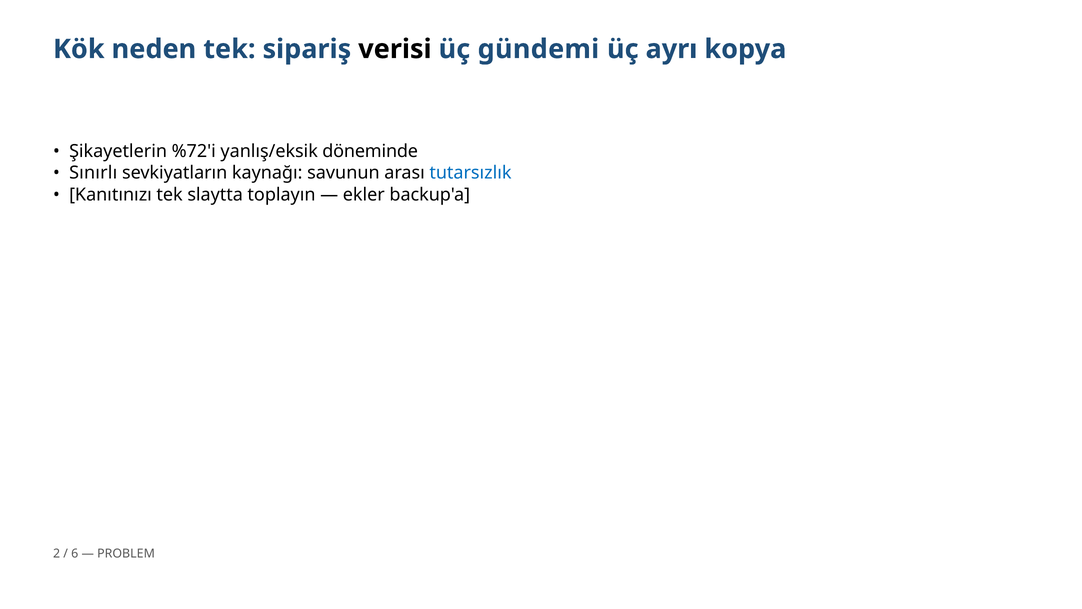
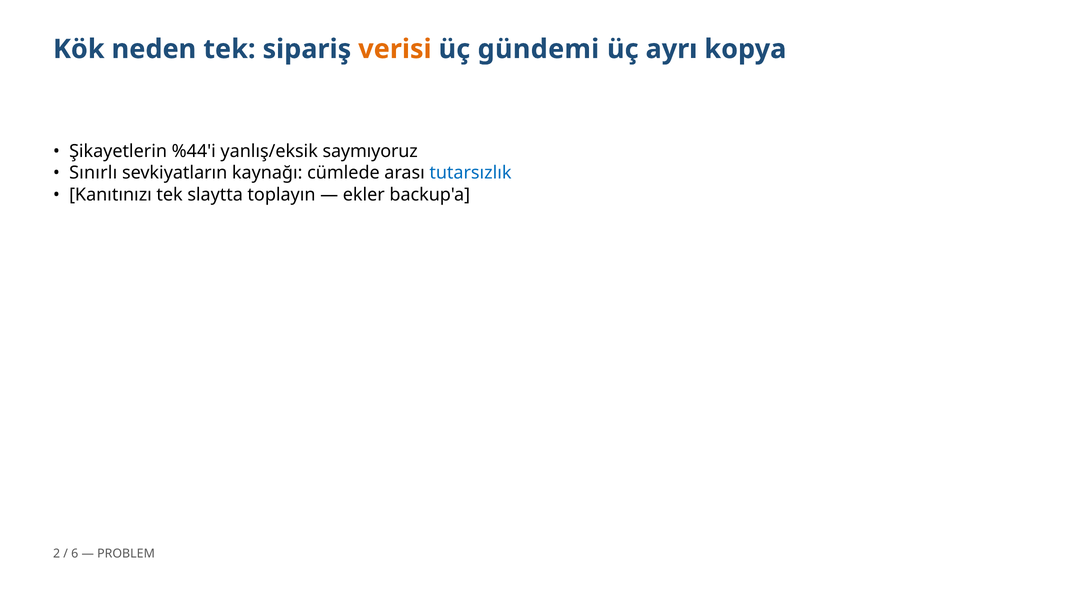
verisi colour: black -> orange (395, 49)
%72'i: %72'i -> %44'i (194, 151)
döneminde: döneminde -> saymıyoruz (370, 151)
savunun: savunun -> cümlede (343, 173)
